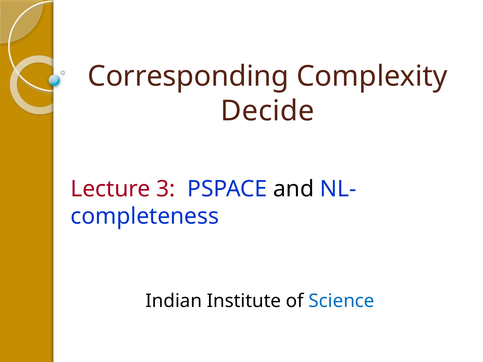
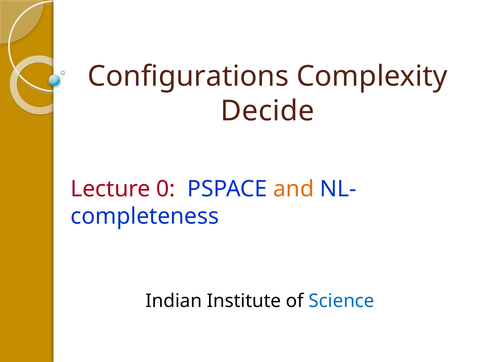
Corresponding: Corresponding -> Configurations (188, 77)
3: 3 -> 0 (166, 189)
and colour: black -> orange (294, 189)
